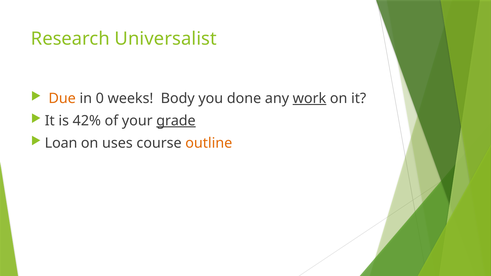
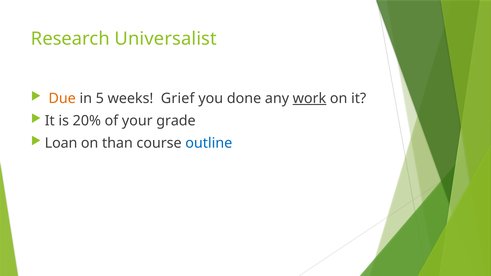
0: 0 -> 5 (100, 98)
Body: Body -> Grief (178, 98)
42%: 42% -> 20% (87, 121)
grade underline: present -> none (176, 121)
uses: uses -> than (117, 143)
outline colour: orange -> blue (209, 143)
